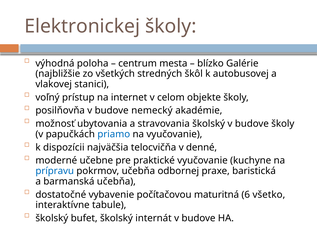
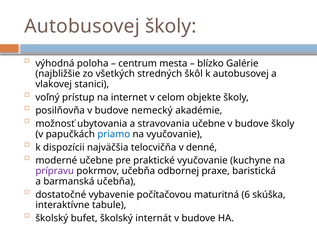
Elektronickej: Elektronickej -> Autobusovej (82, 26)
stravovania školský: školský -> učebne (209, 124)
prípravu colour: blue -> purple (55, 172)
všetko: všetko -> skúška (269, 195)
